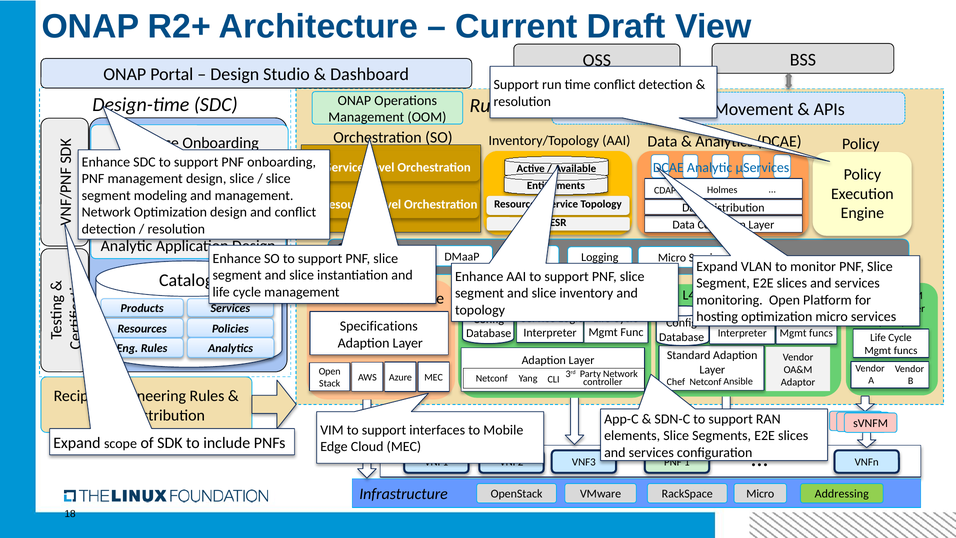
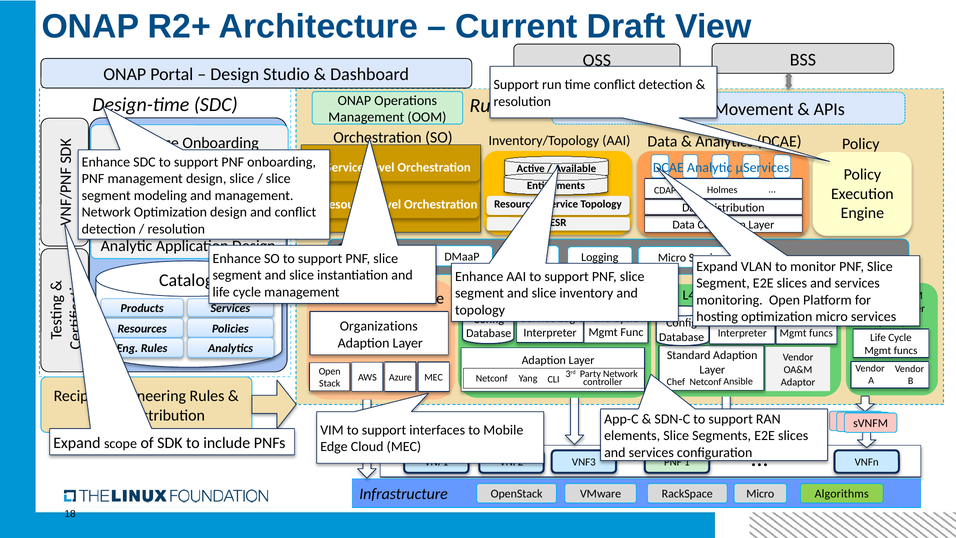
Specifications: Specifications -> Organizations (379, 326)
Addressing: Addressing -> Algorithms (842, 494)
